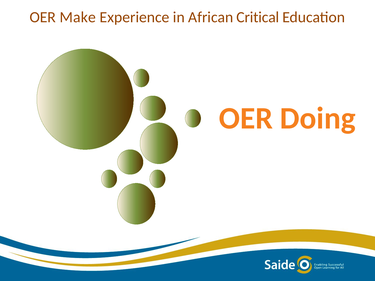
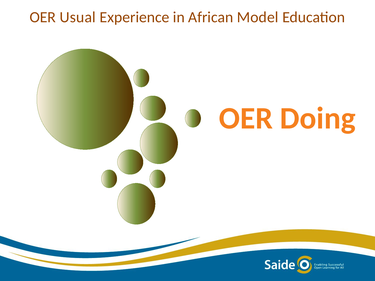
Make: Make -> Usual (78, 17)
Critical: Critical -> Model (258, 17)
